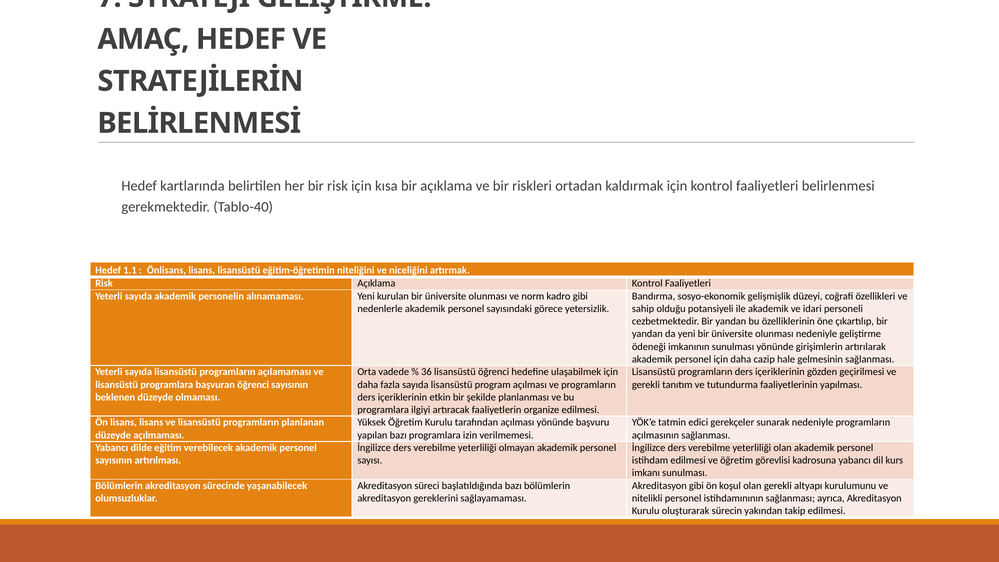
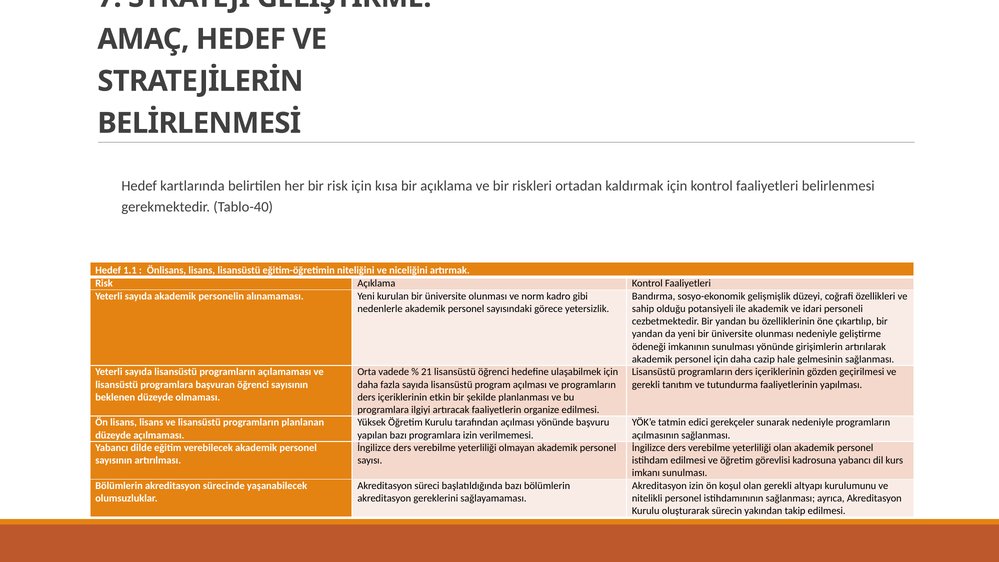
36: 36 -> 21 (426, 372)
Akreditasyon gibi: gibi -> izin (696, 486)
